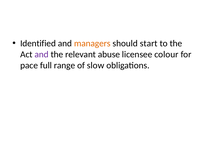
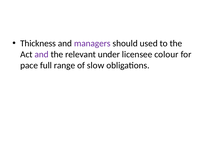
Identified: Identified -> Thickness (38, 43)
managers colour: orange -> purple (92, 43)
start: start -> used (149, 43)
abuse: abuse -> under (109, 54)
